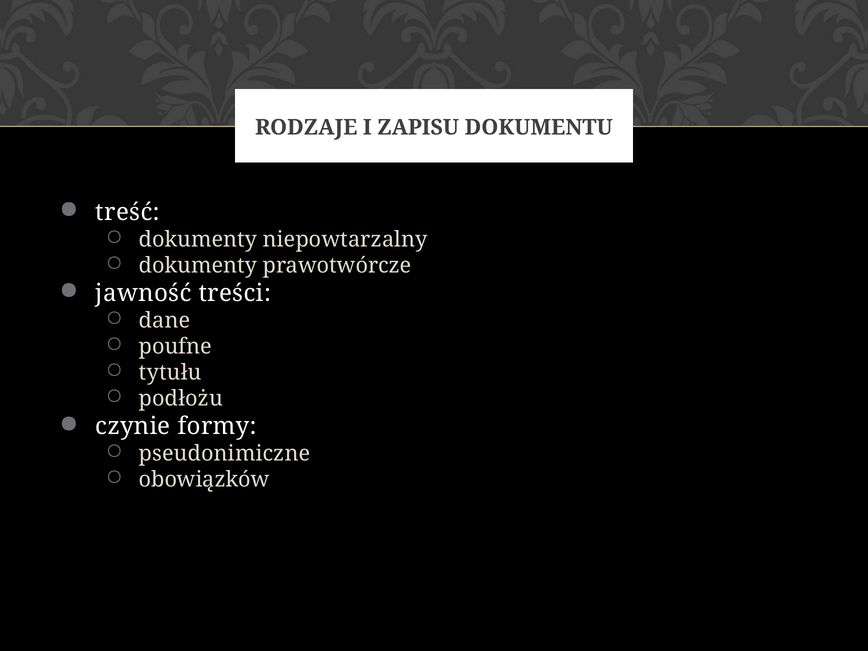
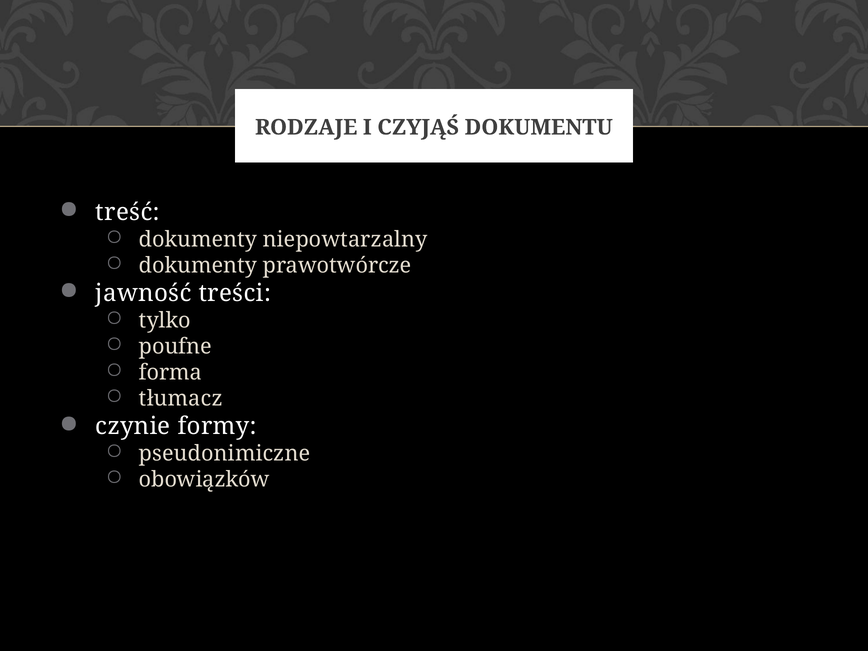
ZAPISU: ZAPISU -> CZYJĄŚ (418, 127)
dane: dane -> tylko (165, 321)
tytułu: tytułu -> forma (170, 373)
podłożu: podłożu -> tłumacz (181, 399)
